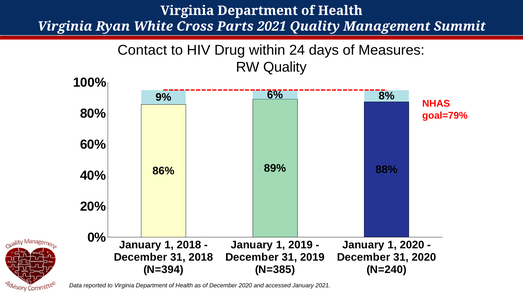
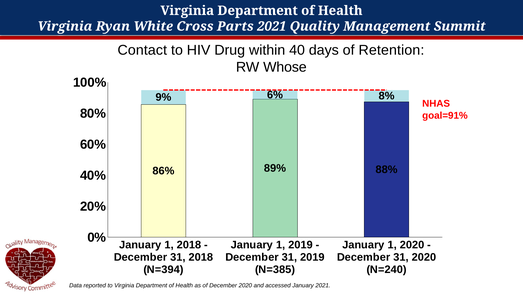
24: 24 -> 40 (297, 50)
Measures: Measures -> Retention (391, 50)
RW Quality: Quality -> Whose (285, 67)
goal=79%: goal=79% -> goal=91% (445, 116)
